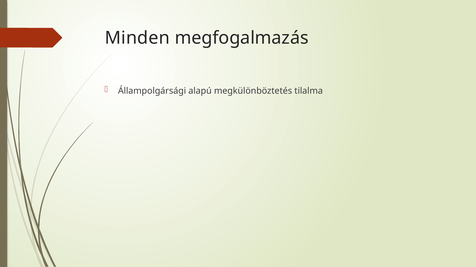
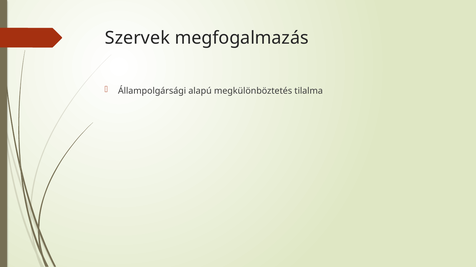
Minden: Minden -> Szervek (137, 38)
